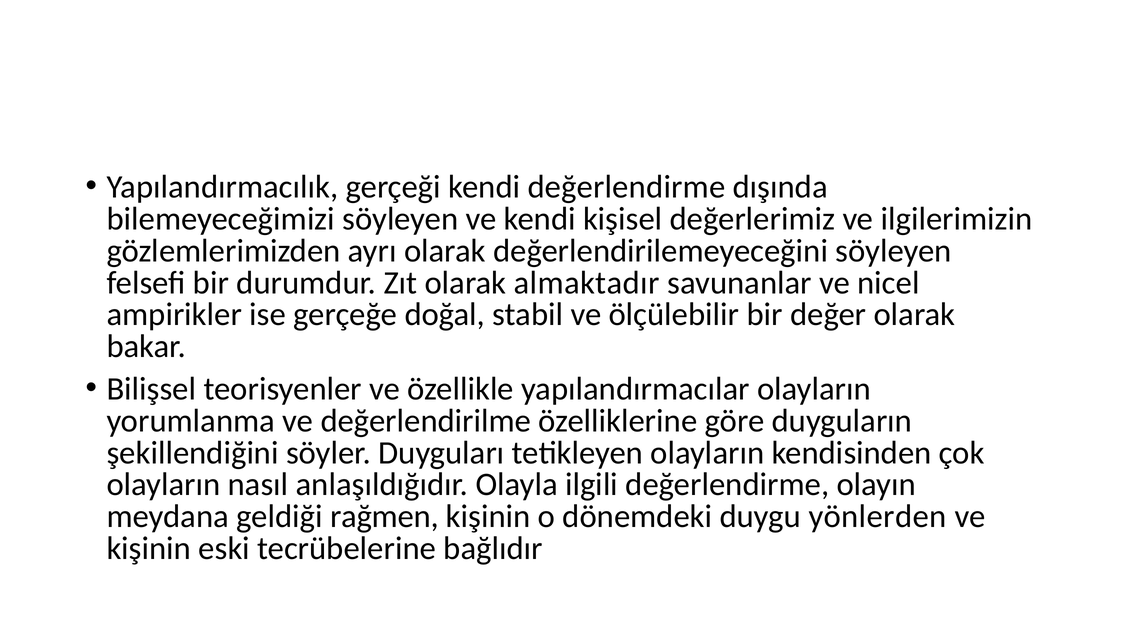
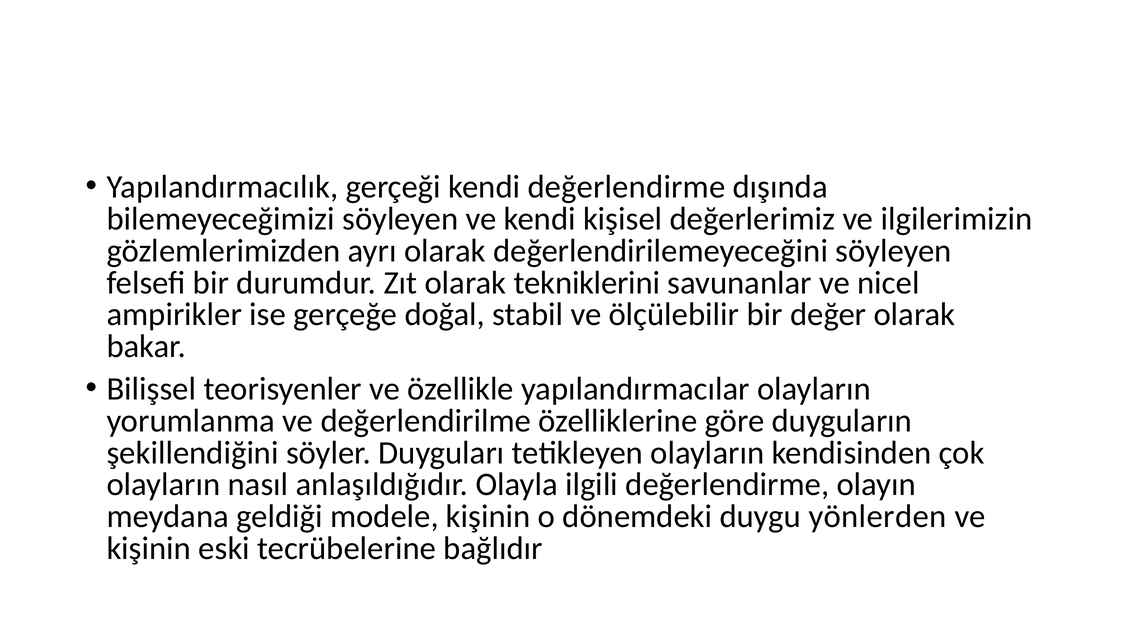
almaktadır: almaktadır -> tekniklerini (587, 283)
rağmen: rağmen -> modele (384, 516)
